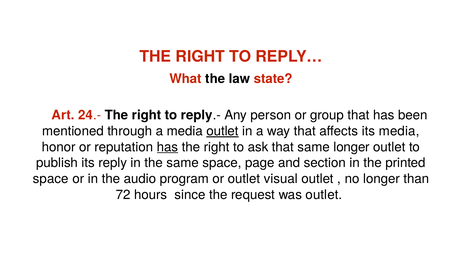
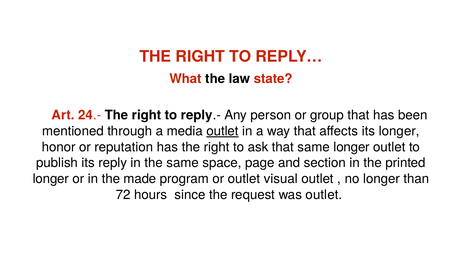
its media: media -> longer (399, 131)
has underline: present -> none (168, 147)
space: space -> longer (51, 179)
audio: audio -> made (140, 179)
